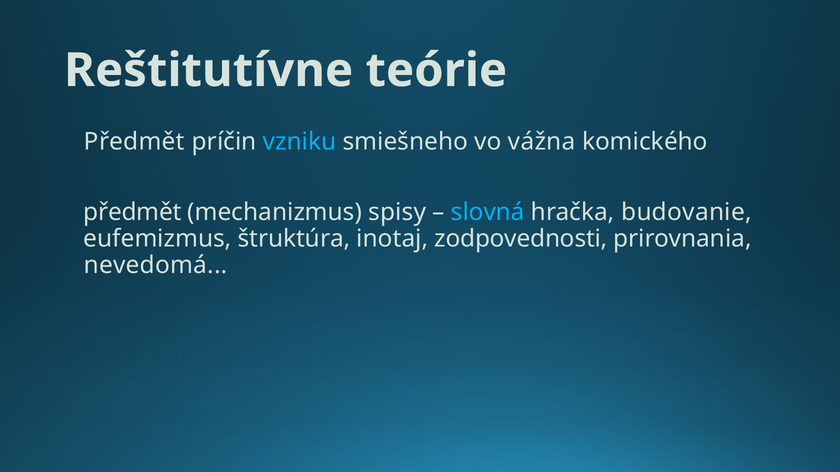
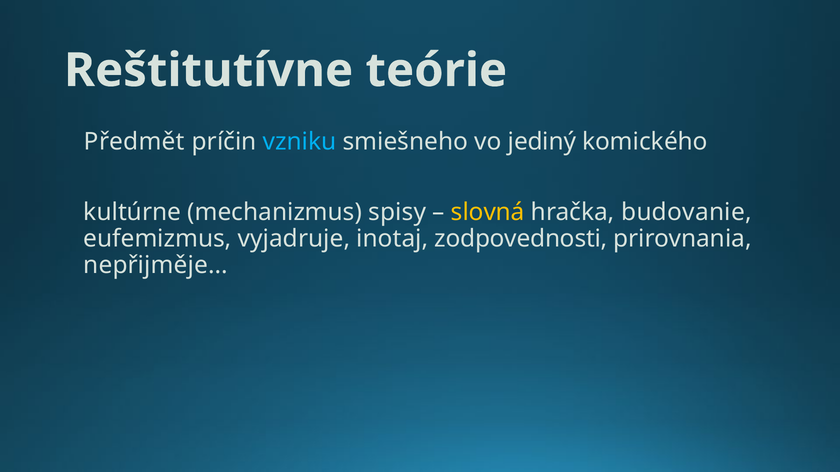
vážna: vážna -> jediný (542, 142)
předmět: předmět -> kultúrne (132, 212)
slovná colour: light blue -> yellow (488, 212)
štruktúra: štruktúra -> vyjadruje (294, 239)
nevedomá: nevedomá -> nepřijměje (156, 265)
